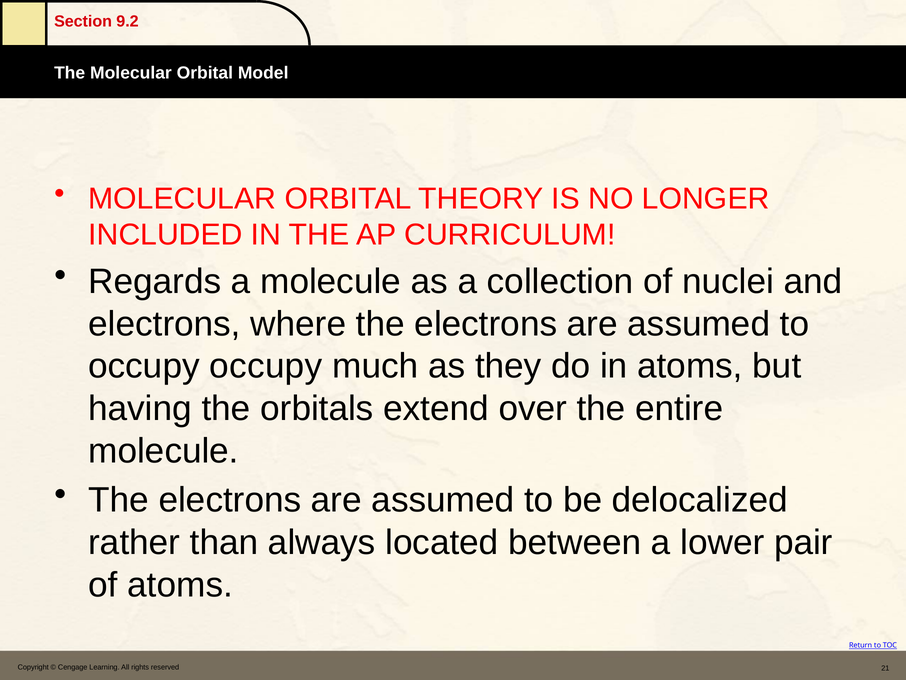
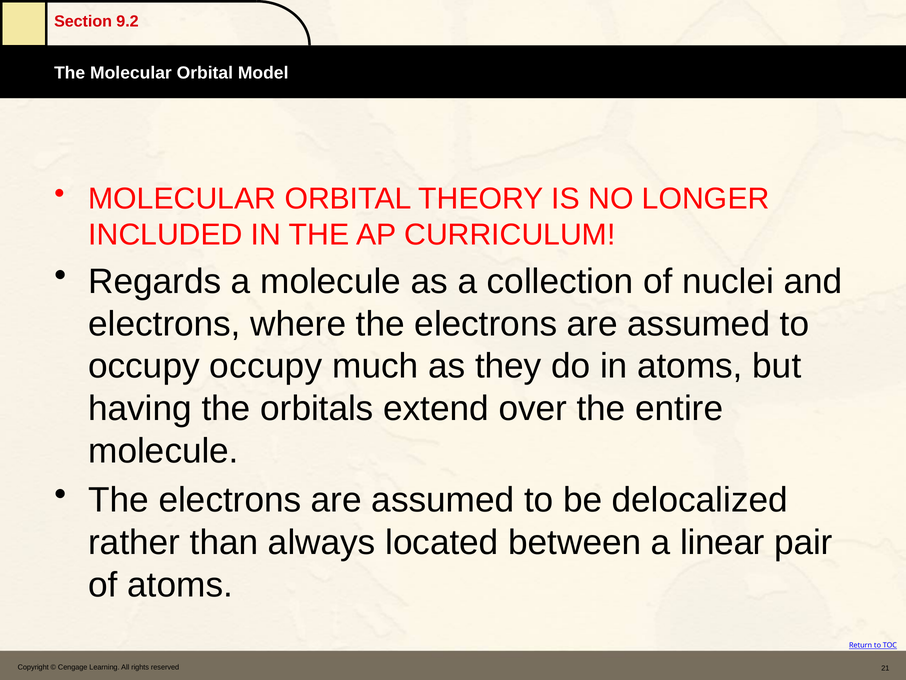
lower: lower -> linear (722, 542)
